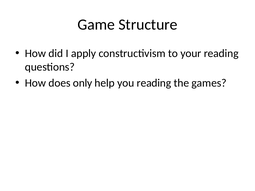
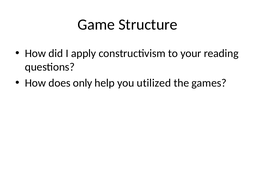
you reading: reading -> utilized (154, 83)
